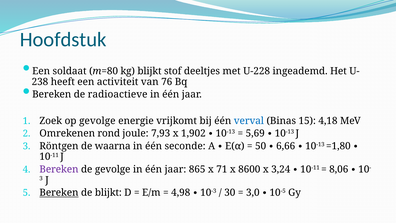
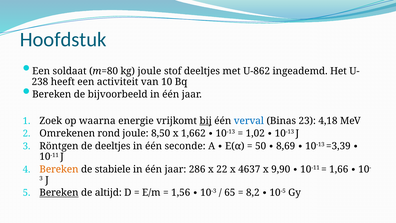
kg blijkt: blijkt -> joule (149, 71)
U-228: U-228 -> U-862 (257, 71)
van 76: 76 -> 10 (167, 82)
radioactieve: radioactieve -> bijvoorbeeld (118, 94)
op gevolge: gevolge -> waarna (97, 121)
bij underline: none -> present (206, 121)
15: 15 -> 23 (307, 121)
5,69: 5,69 -> 1,02 (255, 133)
7,93: 7,93 -> 8,50 (161, 133)
1,902: 1,902 -> 1,662 (193, 133)
6,66: 6,66 -> 8,69 (286, 146)
=1,80: =1,80 -> =3,39 (338, 146)
de waarna: waarna -> deeltjes (113, 146)
8,06: 8,06 -> 1,66 (339, 169)
Bereken colour: purple -> orange (59, 169)
de gevolge: gevolge -> stabiele (113, 169)
865: 865 -> 286 (197, 169)
71: 71 -> 22 (222, 169)
8600: 8600 -> 4637 (249, 169)
3,24: 3,24 -> 9,90 (281, 169)
30: 30 -> 65 (230, 192)
3,0: 3,0 -> 8,2 (253, 192)
de blijkt: blijkt -> altijd (108, 192)
4,98: 4,98 -> 1,56 (181, 192)
